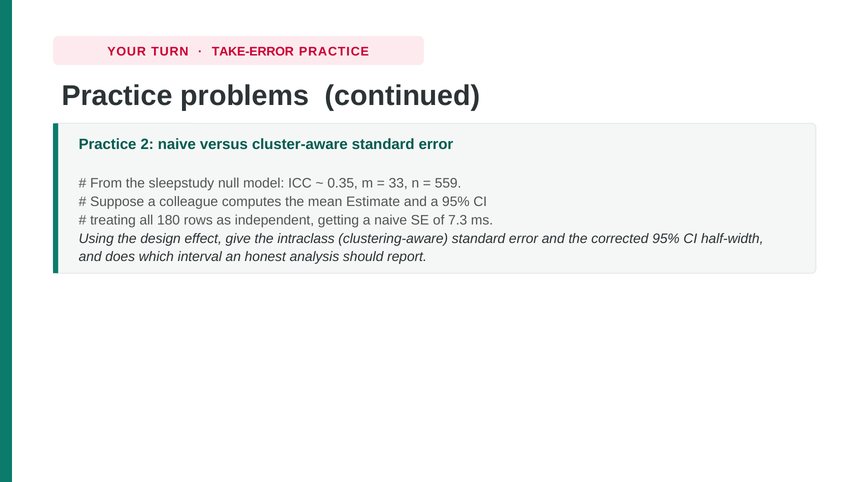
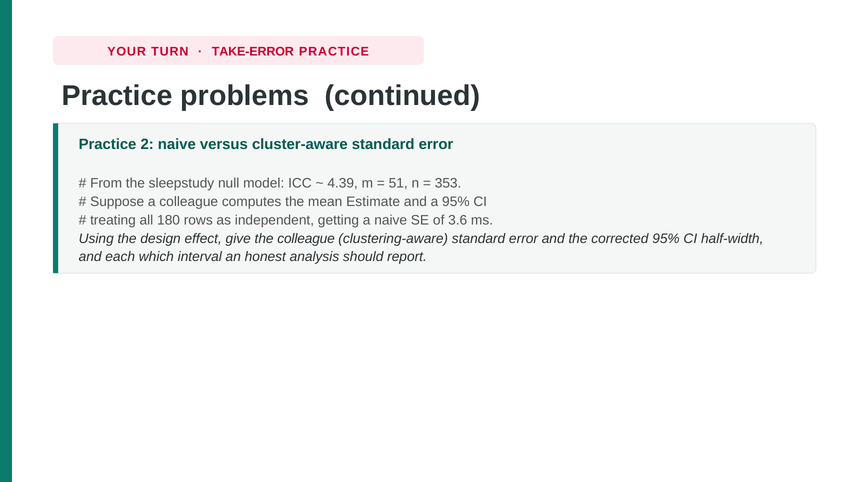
0.35: 0.35 -> 4.39 (343, 183)
33: 33 -> 51 (398, 183)
559: 559 -> 353 (448, 183)
7.3: 7.3 -> 3.6 (458, 220)
the intraclass: intraclass -> colleague (306, 239)
does: does -> each (120, 257)
